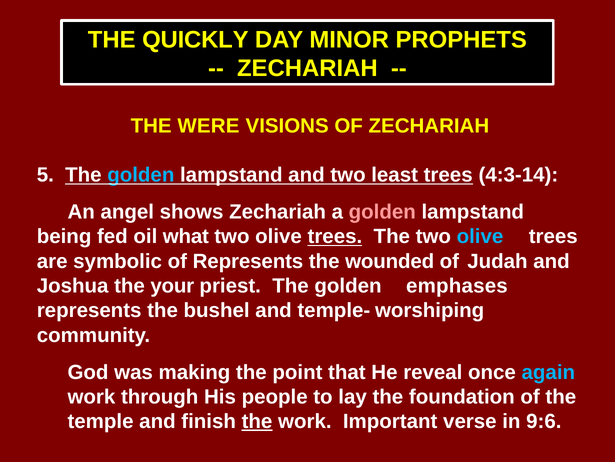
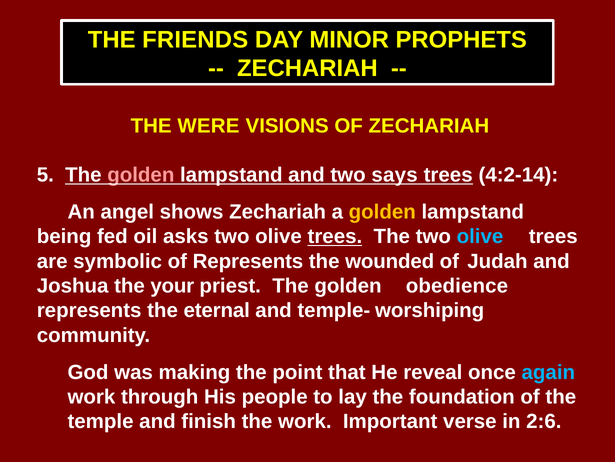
QUICKLY: QUICKLY -> FRIENDS (195, 40)
golden colour: light blue -> pink (141, 175)
least: least -> says (395, 175)
4:3-14: 4:3-14 -> 4:2-14 (518, 175)
golden colour: pink -> yellow (382, 212)
what: what -> asks (186, 236)
emphases: emphases -> obedience (457, 286)
bushel: bushel -> eternal (217, 310)
the underline: present -> none (257, 421)
9:6: 9:6 -> 2:6 (544, 421)
